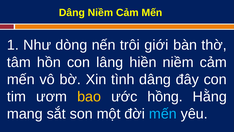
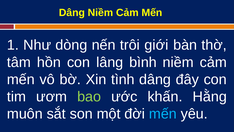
hiền: hiền -> bình (143, 62)
bao colour: yellow -> light green (89, 96)
hồng: hồng -> khấn (165, 96)
mang: mang -> muôn (25, 114)
